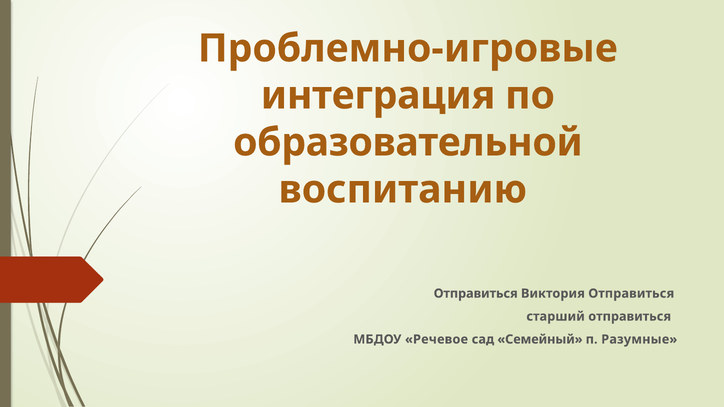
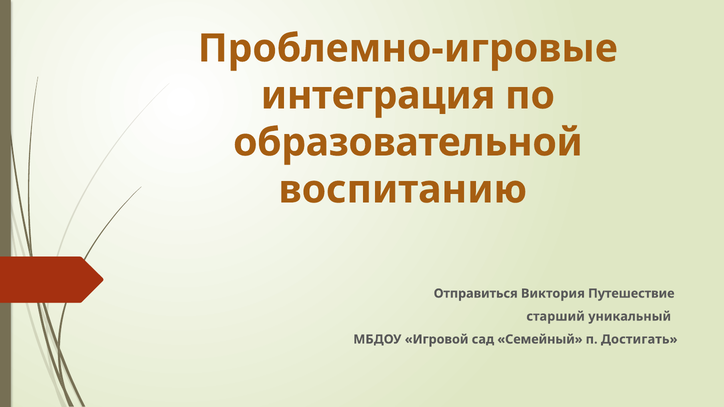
Виктория Отправиться: Отправиться -> Путешествие (631, 294)
старший отправиться: отправиться -> уникальный (630, 317)
Речевое: Речевое -> Игровой (437, 340)
Разумные: Разумные -> Достигать (639, 340)
